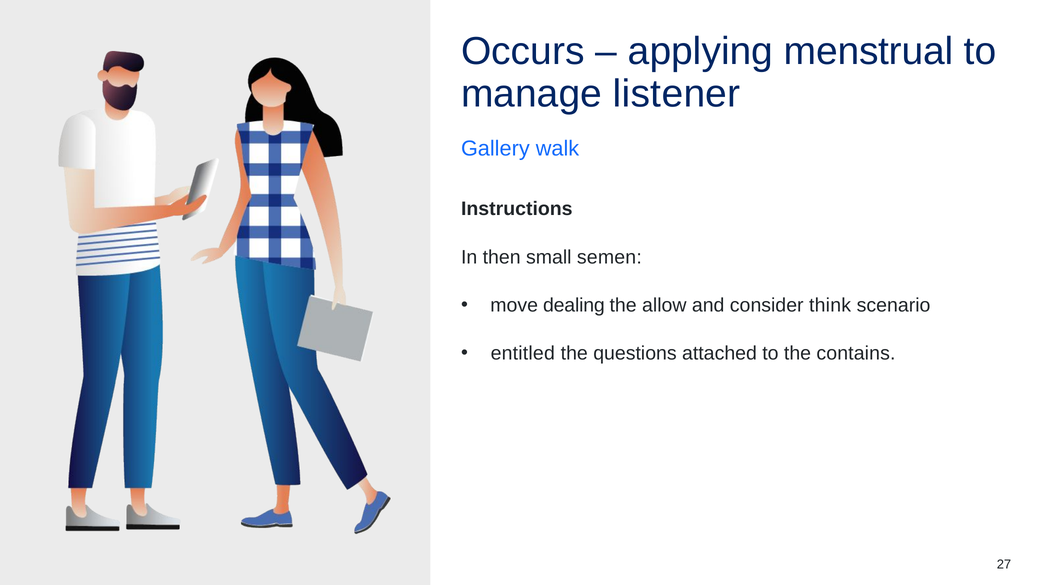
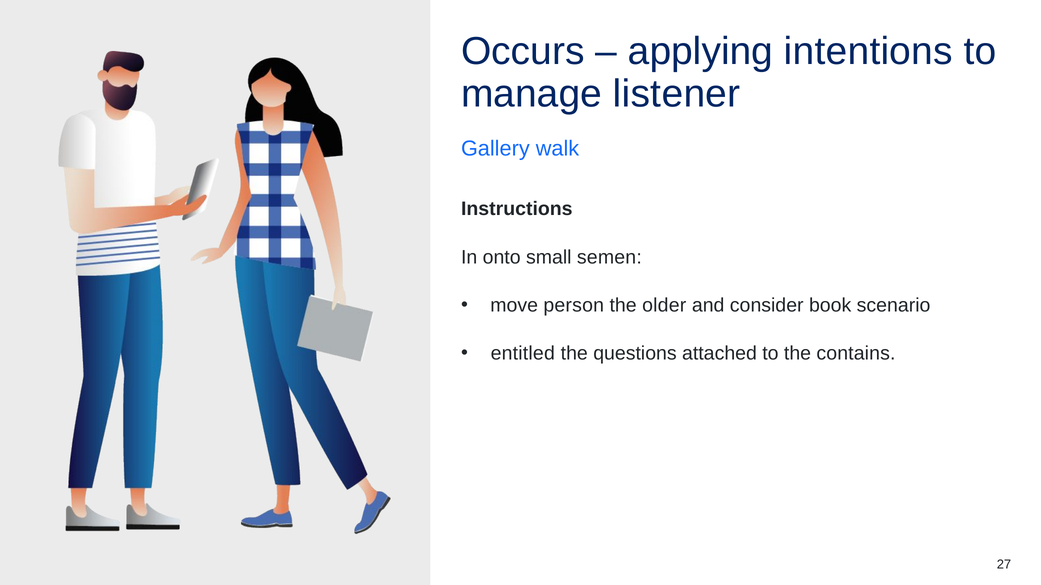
menstrual: menstrual -> intentions (868, 52)
then: then -> onto (502, 257)
dealing: dealing -> person (574, 305)
allow: allow -> older (664, 305)
think: think -> book (830, 305)
